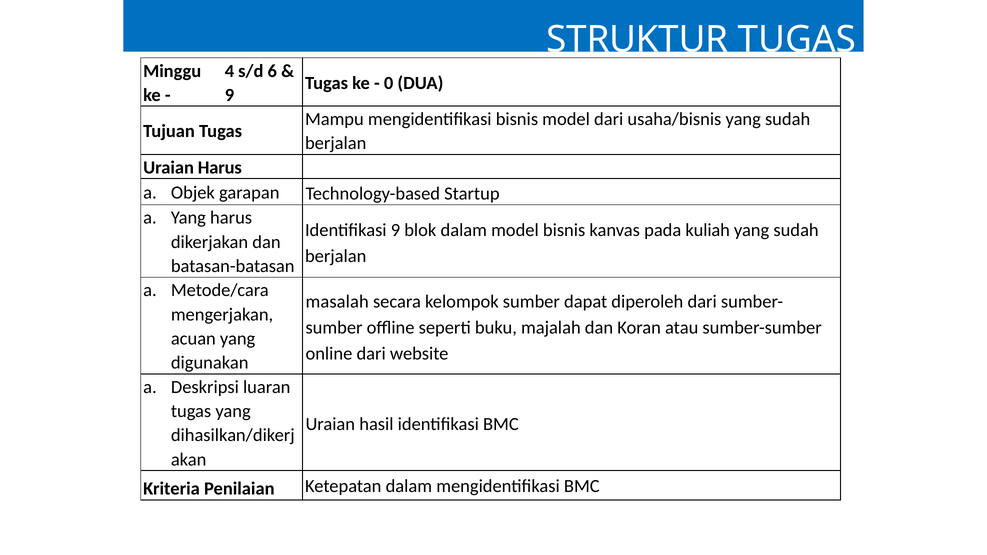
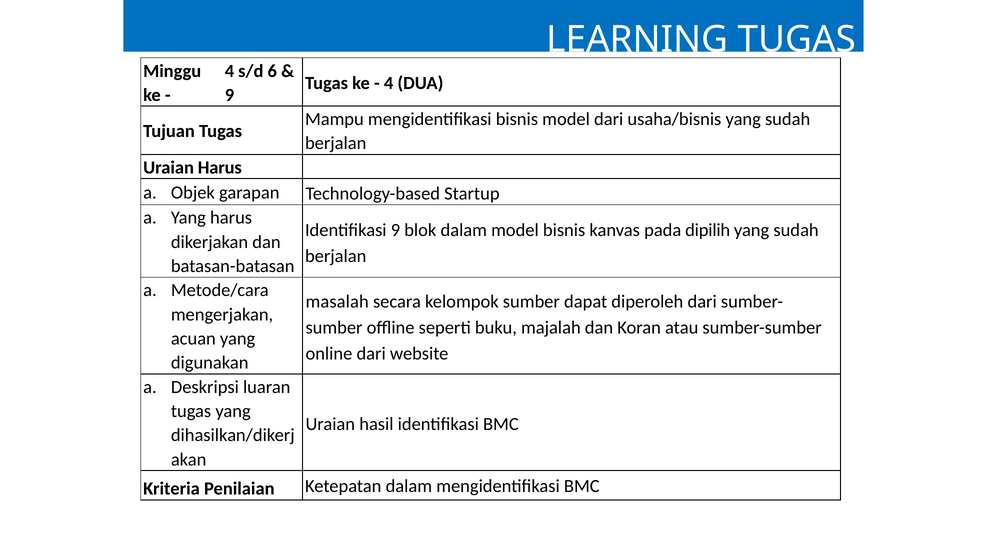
STRUKTUR: STRUKTUR -> LEARNING (637, 40)
0: 0 -> 4 (389, 83)
kuliah: kuliah -> dipilih (708, 230)
